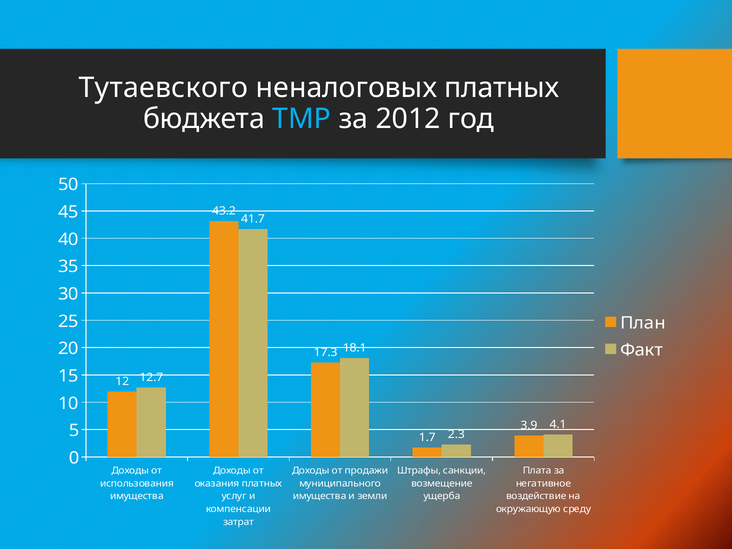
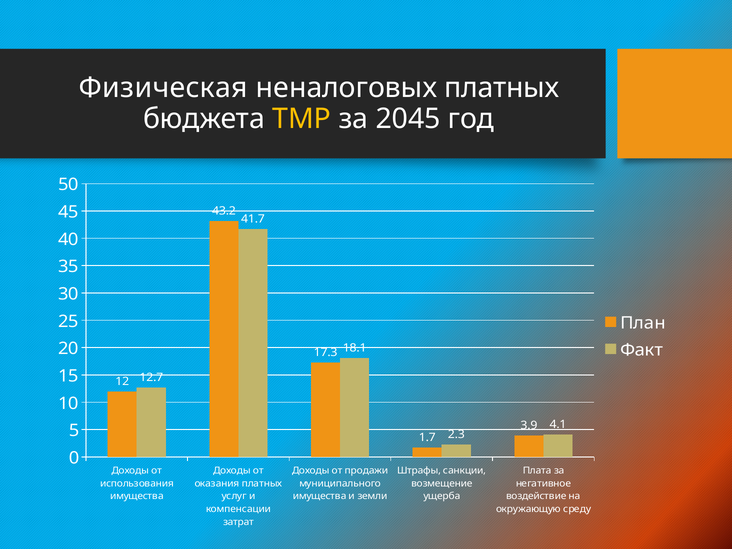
Тутаевского: Тутаевского -> Физическая (163, 88)
ТМР colour: light blue -> yellow (302, 119)
2012: 2012 -> 2045 (408, 119)
